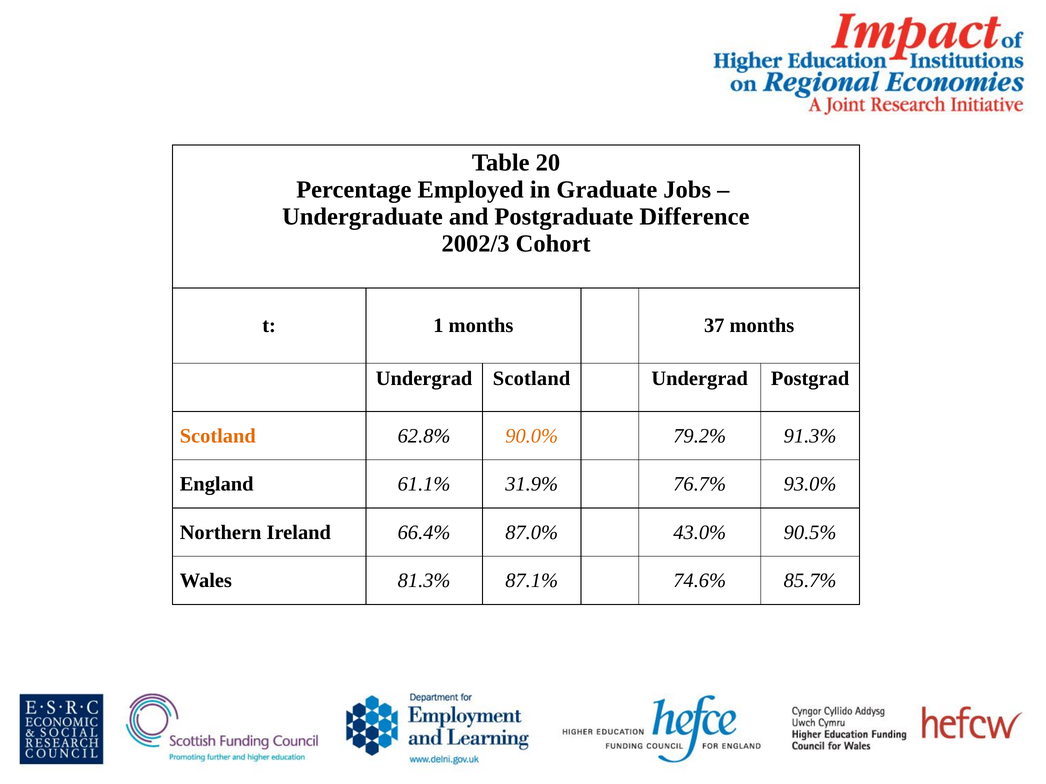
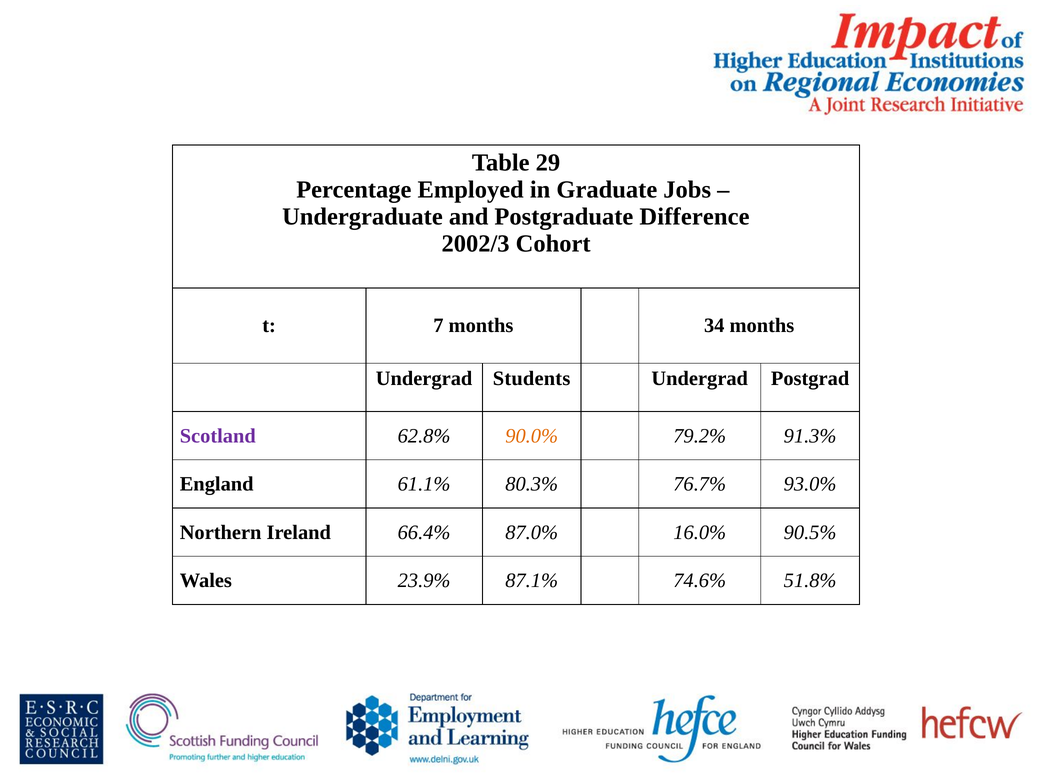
20: 20 -> 29 (548, 163)
1: 1 -> 7 (438, 326)
37: 37 -> 34 (714, 326)
Undergrad Scotland: Scotland -> Students (532, 379)
Scotland colour: orange -> purple (218, 436)
31.9%: 31.9% -> 80.3% (532, 484)
43.0%: 43.0% -> 16.0% (700, 533)
81.3%: 81.3% -> 23.9% (424, 581)
85.7%: 85.7% -> 51.8% (810, 581)
